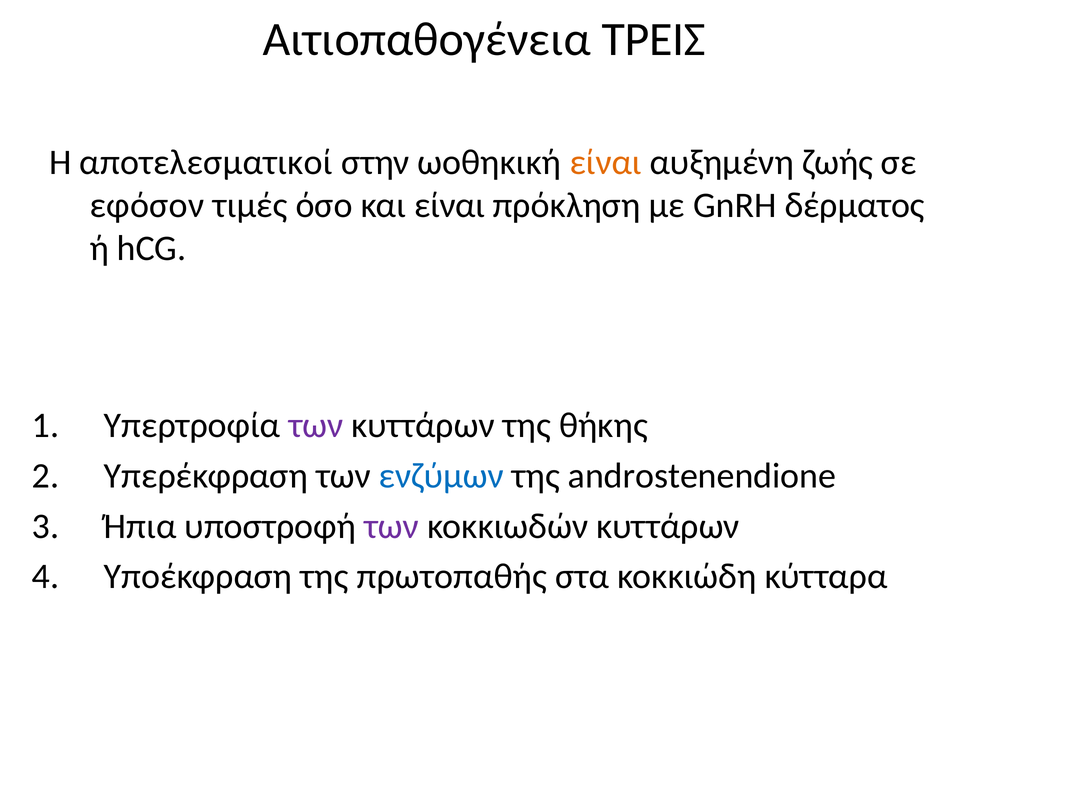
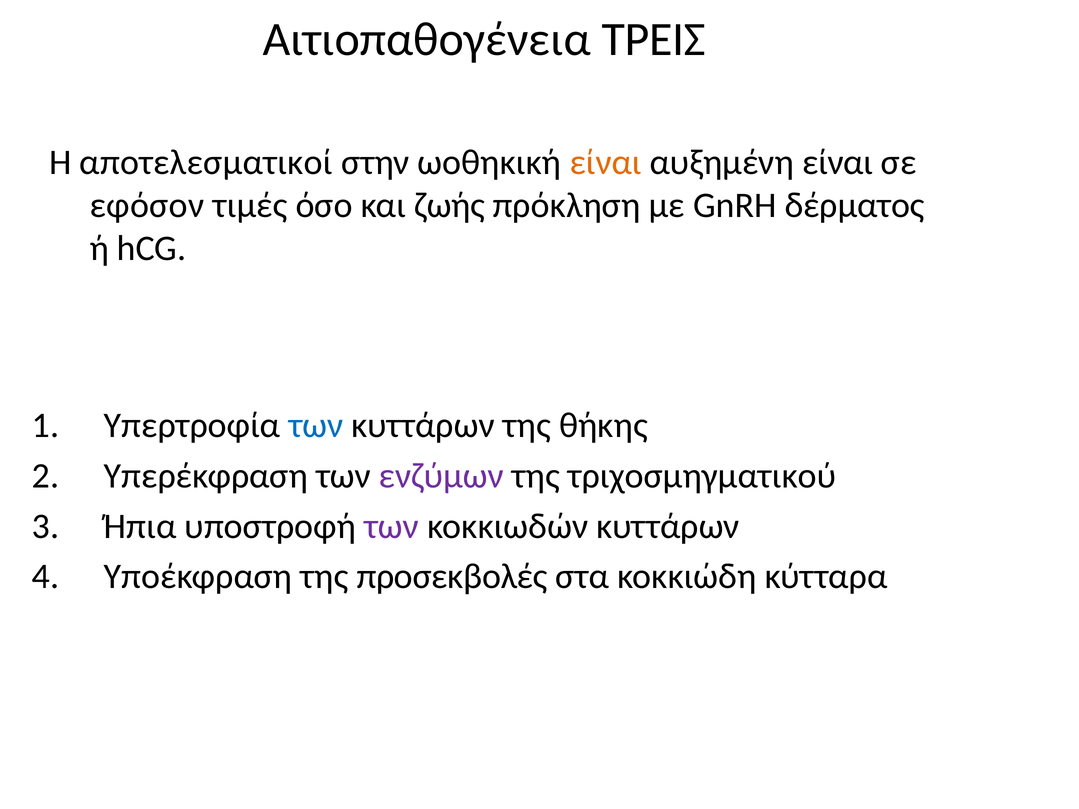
αυξημένη ζωής: ζωής -> είναι (838, 162)
και είναι: είναι -> ζωής (450, 205)
των colour: purple -> blue (316, 426)
ενζύμων colour: blue -> purple (441, 476)
androstenendione: androstenendione -> τριχοσμηγματικού (702, 476)
πρωτοπαθής: πρωτοπαθής -> προσεκβολές (452, 577)
